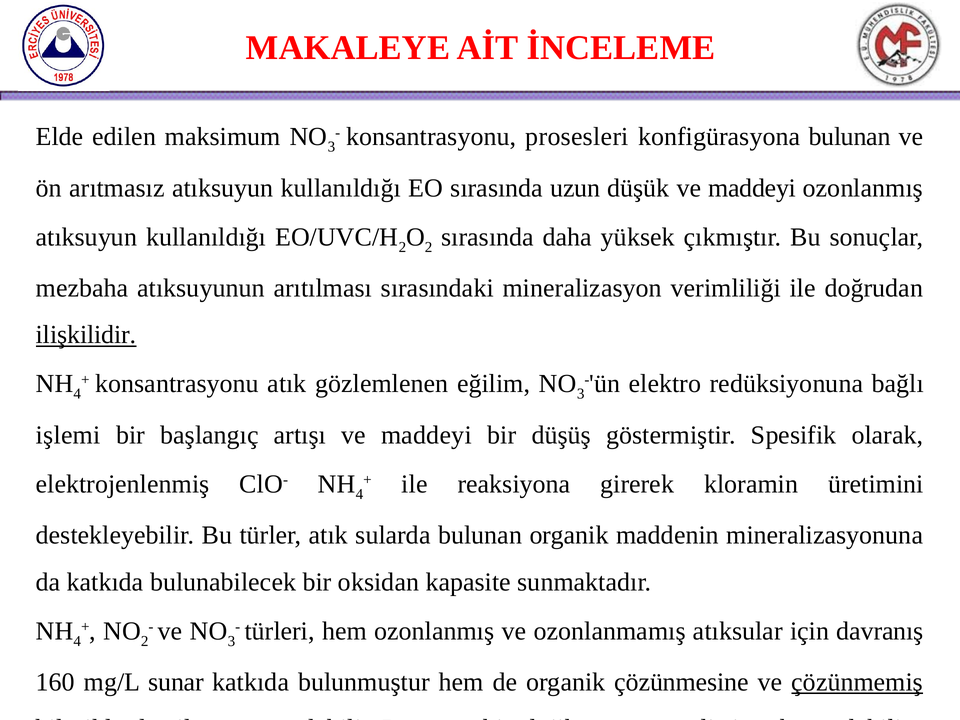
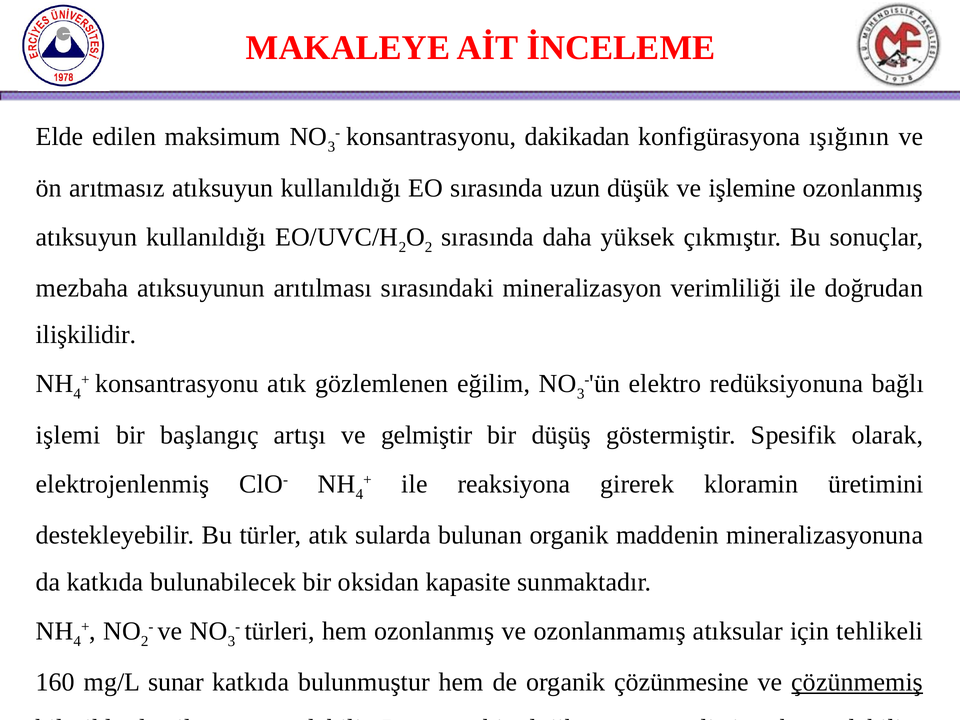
prosesleri: prosesleri -> dakikadan (577, 137)
konfigürasyona bulunan: bulunan -> ışığının (849, 137)
düşük ve maddeyi: maddeyi -> işlemine (752, 188)
ilişkilidir underline: present -> none (86, 335)
artışı ve maddeyi: maddeyi -> gelmiştir (427, 435)
davranış: davranış -> tehlikeli (880, 631)
